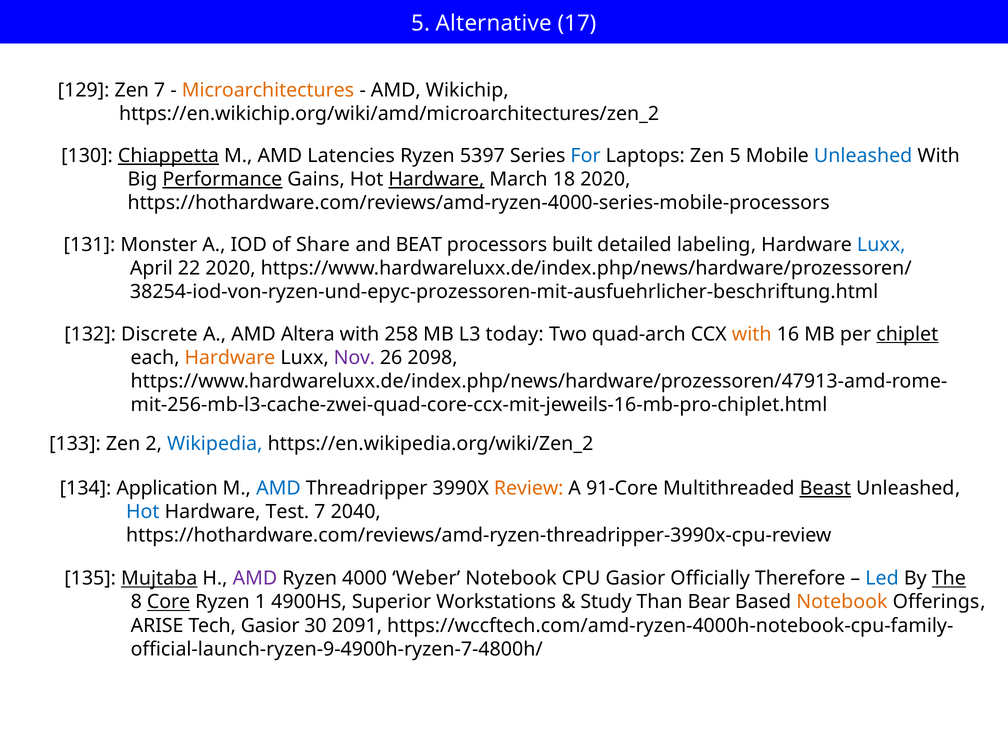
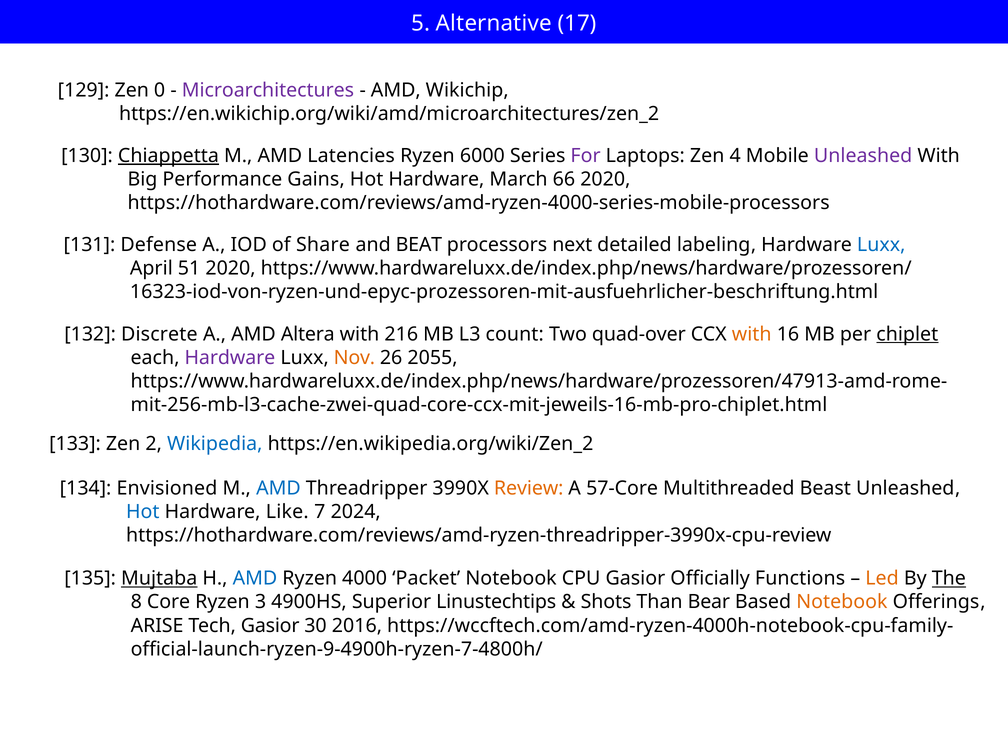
Zen 7: 7 -> 0 (160, 90)
Microarchitectures colour: orange -> purple (268, 90)
5397: 5397 -> 6000 (482, 156)
For colour: blue -> purple (586, 156)
Zen 5: 5 -> 4 (735, 156)
Unleashed colour: blue -> purple (863, 156)
Performance underline: present -> none (222, 179)
Hardware underline: present -> none (436, 179)
18: 18 -> 66 (564, 179)
Monster: Monster -> Defense (159, 245)
built: built -> next (572, 245)
22: 22 -> 51 (189, 268)
38254-iod-von-ryzen-und-epyc-prozessoren-mit-ausfuehrlicher-beschriftung.html: 38254-iod-von-ryzen-und-epyc-prozessoren-mit-ausfuehrlicher-beschriftung.html -> 16323-iod-von-ryzen-und-epyc-prozessoren-mit-ausfuehrlicher-beschriftung.html (504, 292)
258: 258 -> 216 (401, 334)
today: today -> count (515, 334)
quad-arch: quad-arch -> quad-over (639, 334)
Hardware colour: orange -> purple (230, 358)
Nov colour: purple -> orange (354, 358)
2098: 2098 -> 2055 (433, 358)
Application: Application -> Envisioned (167, 488)
91-Core: 91-Core -> 57-Core (622, 488)
Beast underline: present -> none (825, 488)
Test: Test -> Like (287, 512)
2040: 2040 -> 2024 (356, 512)
AMD colour: purple -> blue (255, 578)
Weber: Weber -> Packet (426, 578)
Therefore: Therefore -> Functions (800, 578)
Led colour: blue -> orange (882, 578)
Core underline: present -> none (169, 602)
1: 1 -> 3 (261, 602)
Workstations: Workstations -> Linustechtips (496, 602)
Study: Study -> Shots (606, 602)
2091: 2091 -> 2016 (357, 626)
